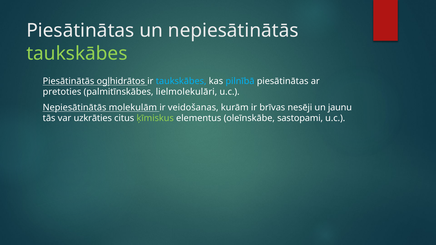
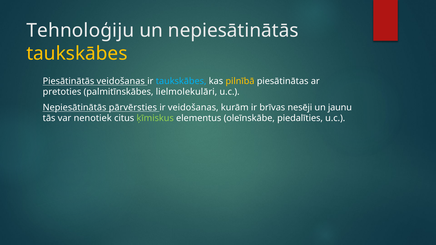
Piesātinātas: Piesātinātas -> Tehnoloģiju (80, 31)
taukskābes colour: light green -> yellow (77, 54)
Piesātinātās ogļhidrātos: ogļhidrātos -> veidošanas (121, 81)
pilnībā colour: light blue -> yellow (240, 81)
molekulām: molekulām -> pārvērsties (133, 108)
uzkrāties: uzkrāties -> nenotiek (93, 118)
sastopami: sastopami -> piedalīties (300, 118)
